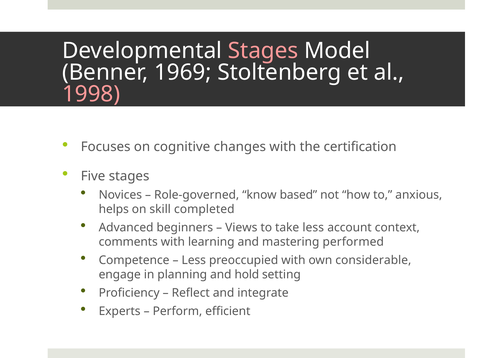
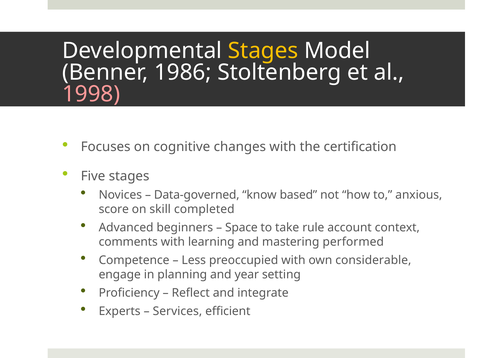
Stages colour: pink -> yellow (263, 51)
1969: 1969 -> 1986 (183, 72)
Role-governed: Role-governed -> Data-governed (197, 195)
helps: helps -> score (114, 209)
Views: Views -> Space (241, 227)
take less: less -> rule (313, 227)
hold: hold -> year (247, 274)
Perform: Perform -> Services (177, 311)
